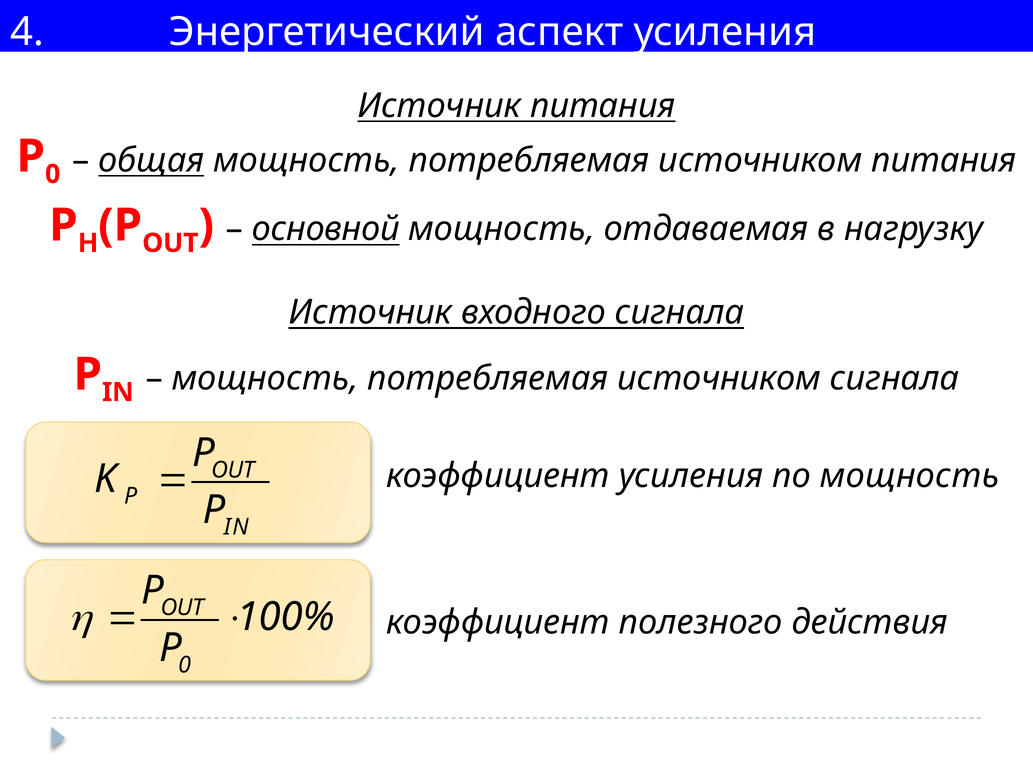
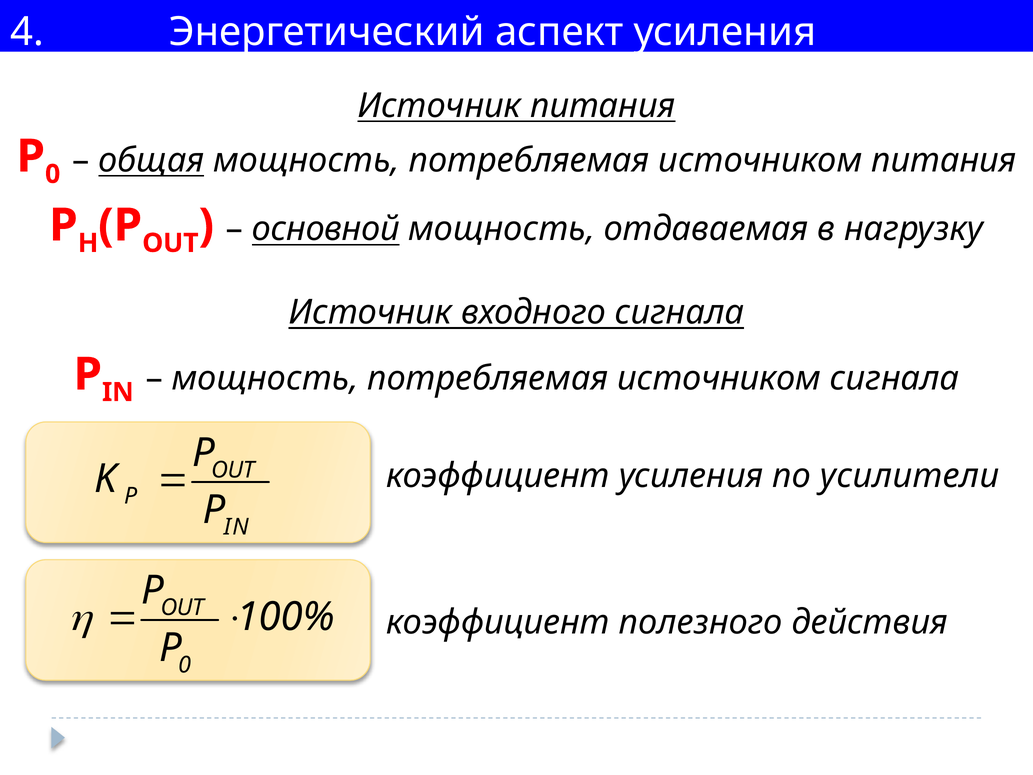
по мощность: мощность -> усилители (909, 476)
